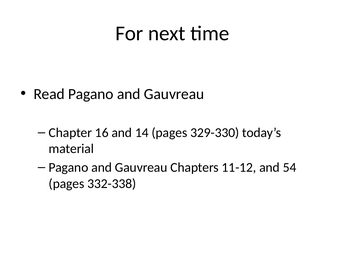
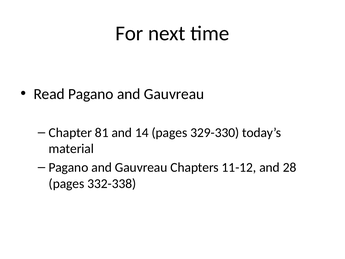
16: 16 -> 81 (102, 132)
54: 54 -> 28 (290, 167)
